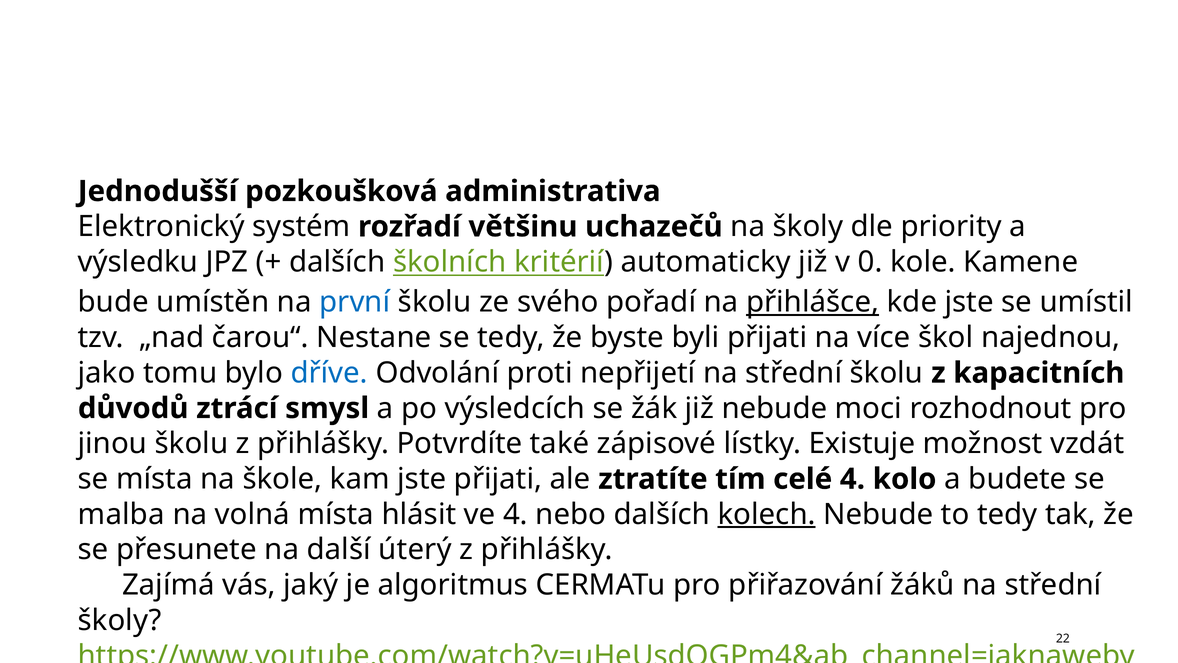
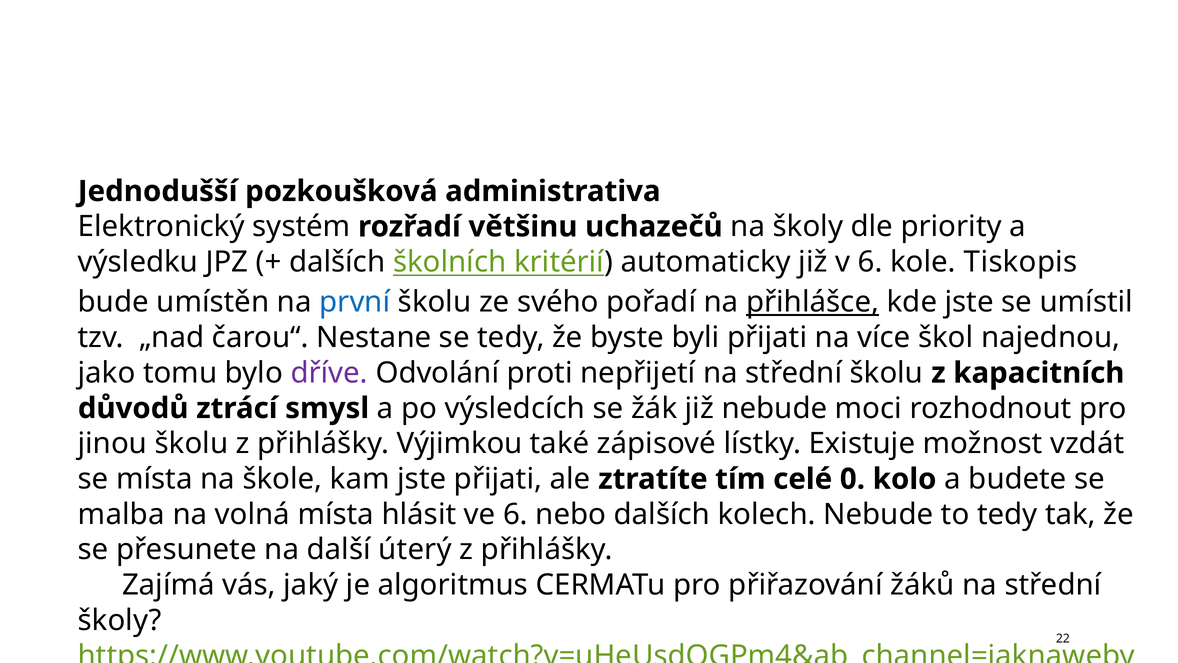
v 0: 0 -> 6 (870, 262)
Kamene: Kamene -> Tiskopis (1021, 262)
dříve colour: blue -> purple (329, 373)
Potvrdíte: Potvrdíte -> Výjimkou (460, 443)
celé 4: 4 -> 0 (852, 479)
ve 4: 4 -> 6 (515, 514)
kolech underline: present -> none (767, 514)
